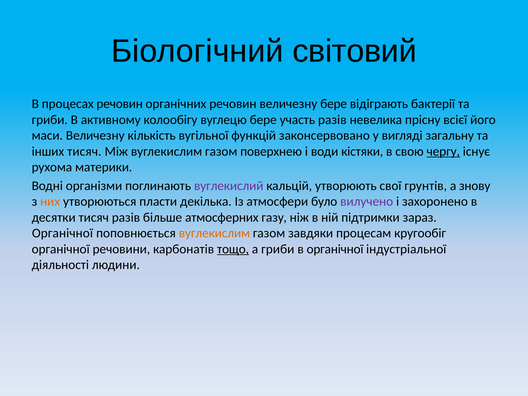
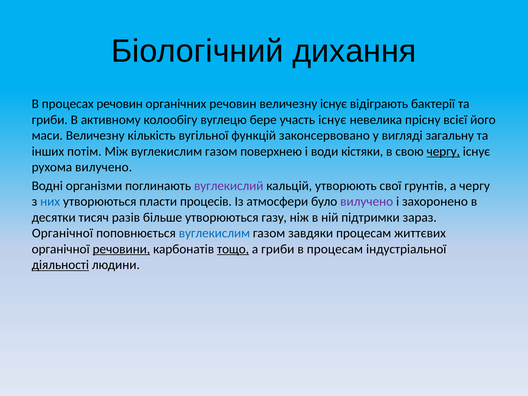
світовий: світовий -> дихання (354, 51)
величезну бере: бере -> існує (334, 104)
участь разів: разів -> існує (332, 120)
інших тисяч: тисяч -> потім (84, 151)
рухома материки: материки -> вилучено (104, 167)
а знову: знову -> чергу (475, 186)
них colour: orange -> blue (50, 202)
декілька: декілька -> процесів (206, 202)
більше атмосферних: атмосферних -> утворюються (222, 217)
вуглекислим colour: orange -> blue (214, 233)
кругообіг: кругообіг -> життєвих (420, 233)
речовини underline: none -> present (121, 249)
в органічної: органічної -> процесам (335, 249)
діяльності underline: none -> present (60, 265)
